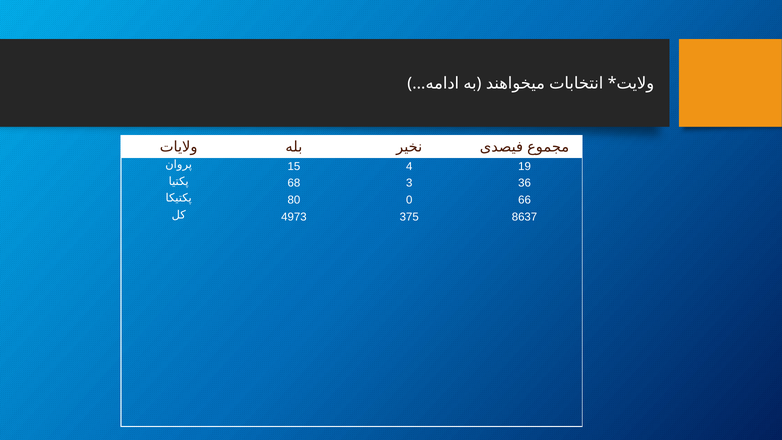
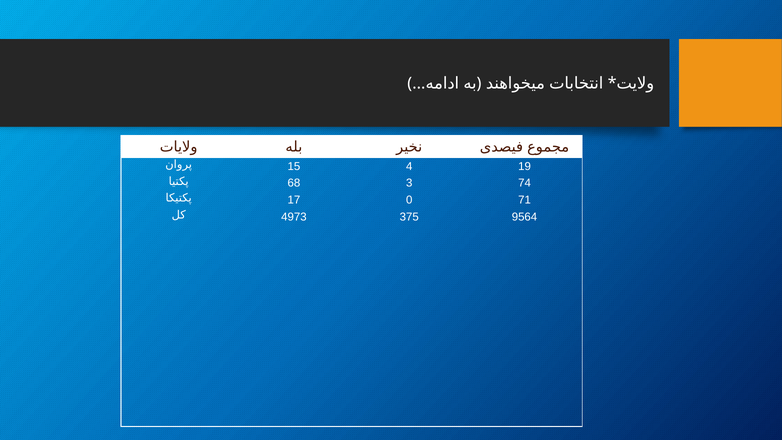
36: 36 -> 74 (525, 183)
80: 80 -> 17 (294, 200)
66: 66 -> 71 (525, 200)
8637: 8637 -> 9564 (524, 217)
